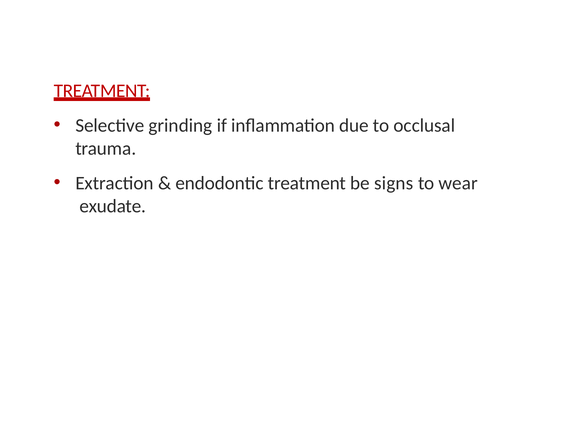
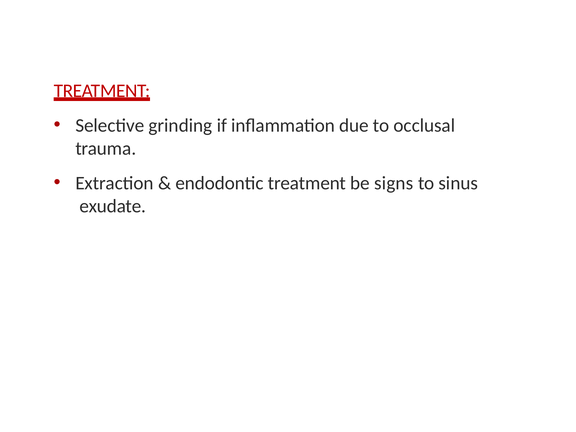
wear: wear -> sinus (458, 183)
